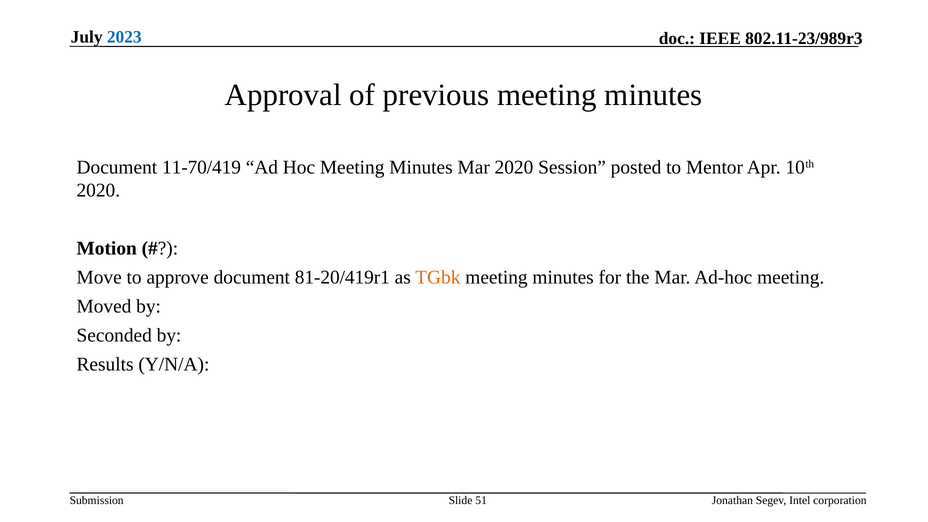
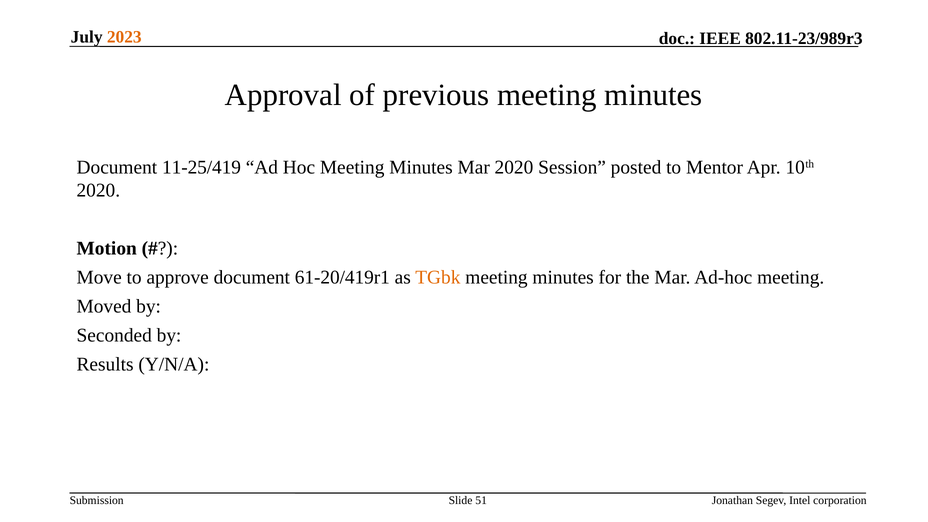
2023 colour: blue -> orange (124, 37)
11-70/419: 11-70/419 -> 11-25/419 (202, 167)
81-20/419r1: 81-20/419r1 -> 61-20/419r1 (342, 278)
